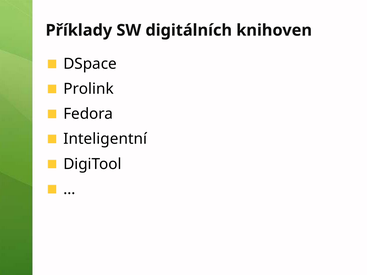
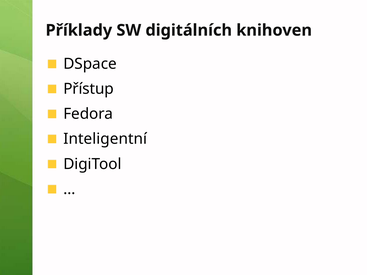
Prolink: Prolink -> Přístup (89, 89)
